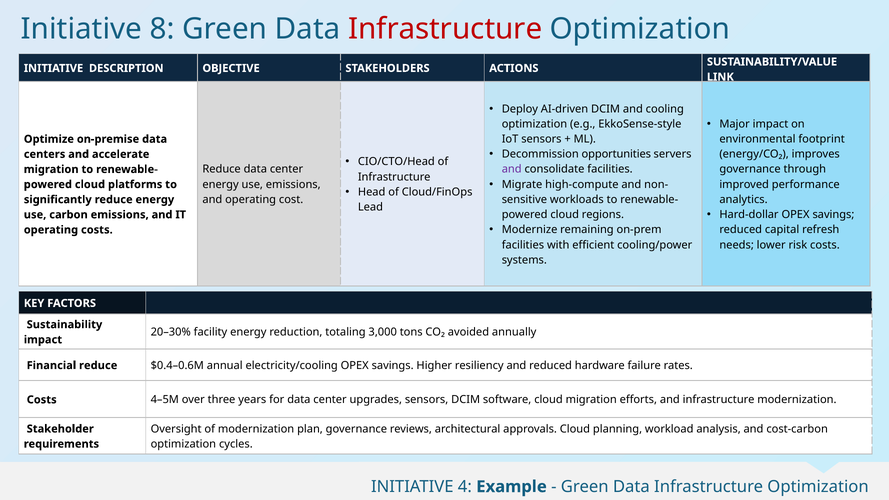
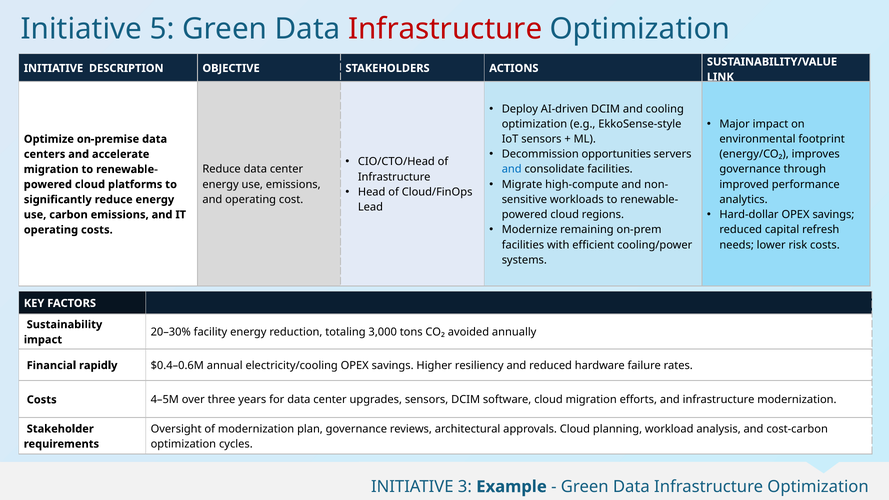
8: 8 -> 5 (162, 29)
and colour: purple -> blue (512, 169)
Financial reduce: reduce -> rapidly (98, 365)
4: 4 -> 3 (465, 487)
